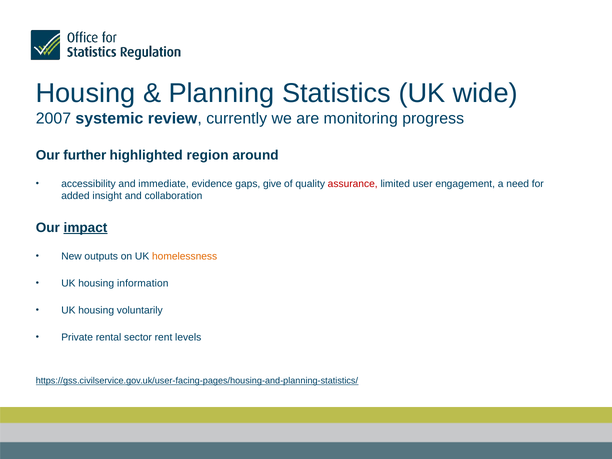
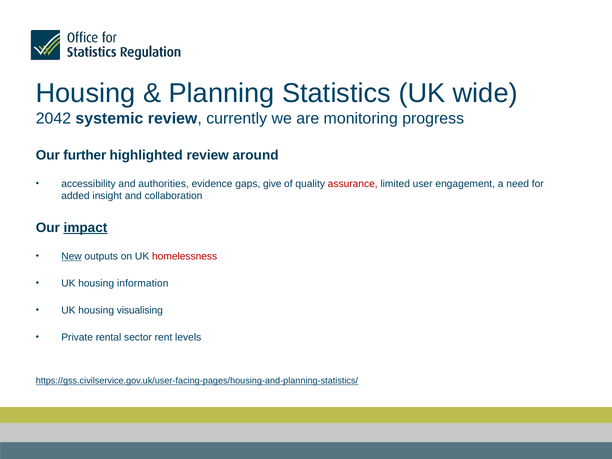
2007: 2007 -> 2042 (53, 119)
highlighted region: region -> review (208, 155)
immediate: immediate -> authorities (164, 184)
New underline: none -> present (71, 256)
homelessness colour: orange -> red (185, 256)
voluntarily: voluntarily -> visualising (140, 311)
